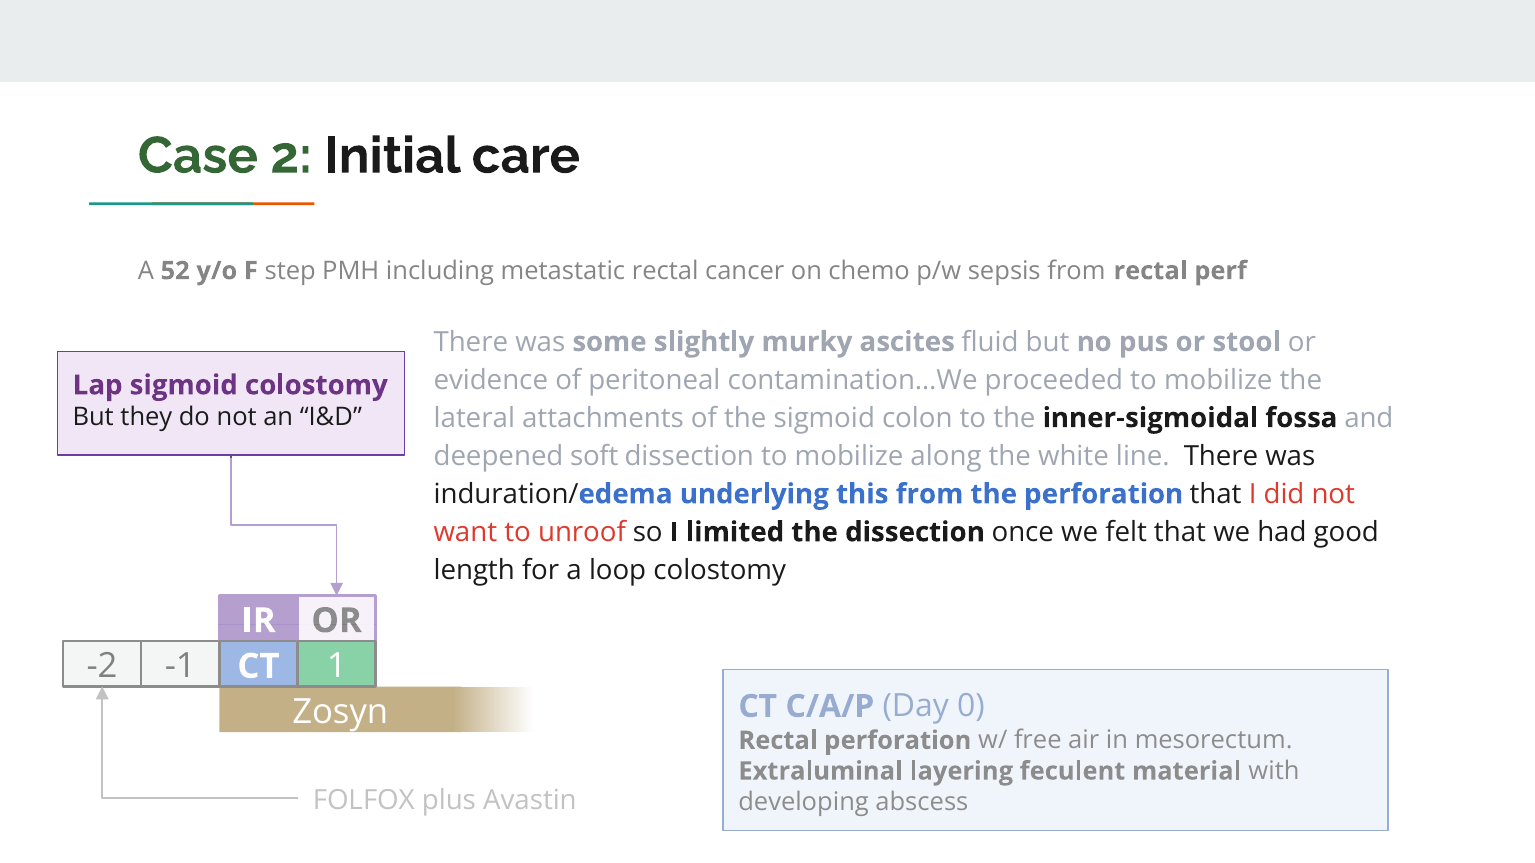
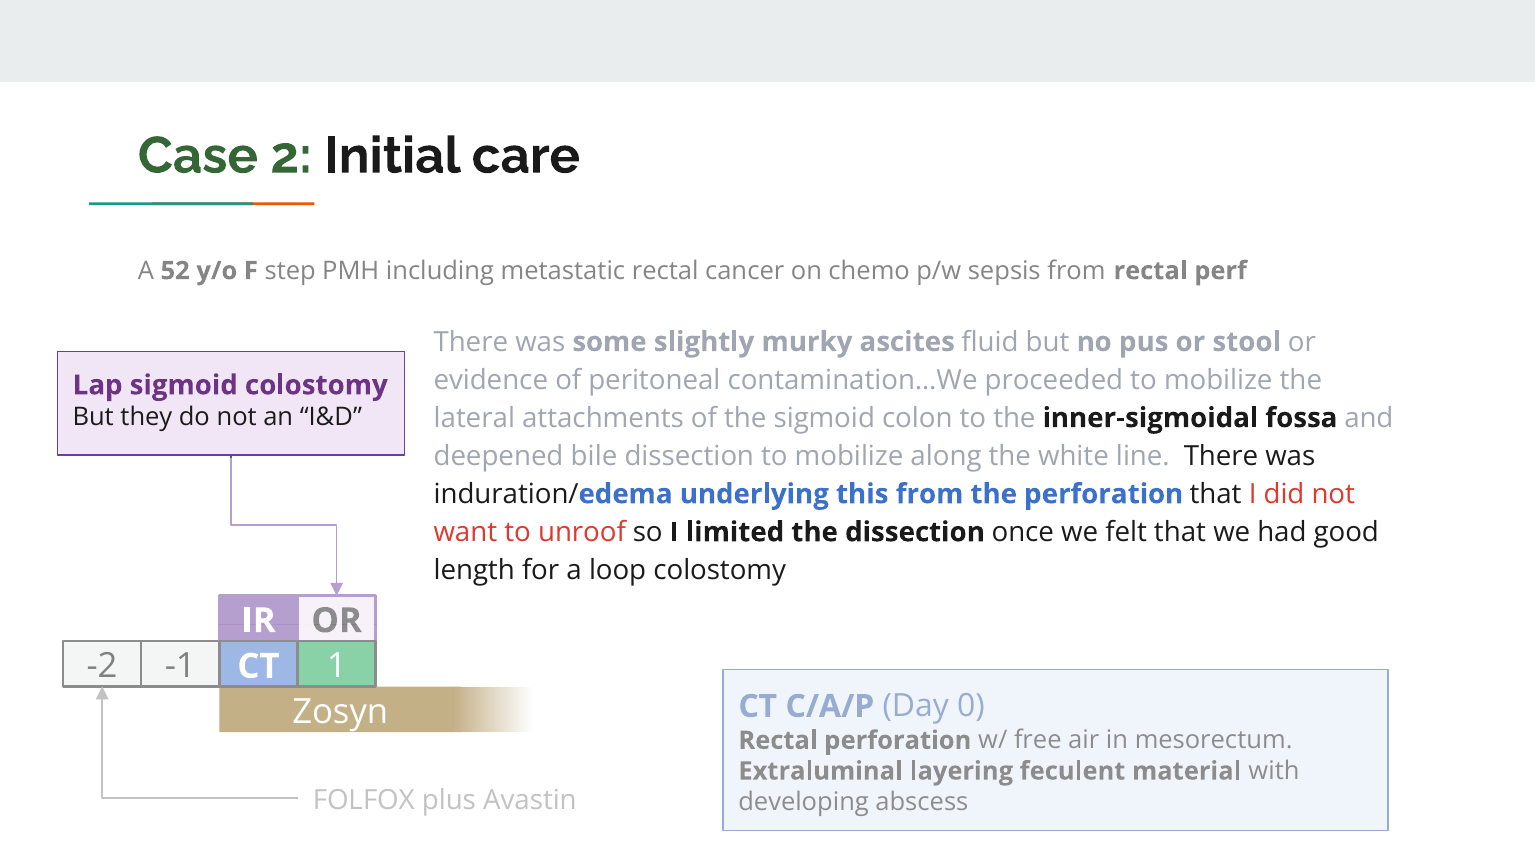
soft: soft -> bile (594, 456)
